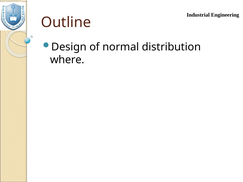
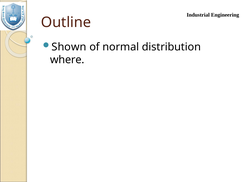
Design: Design -> Shown (69, 47)
